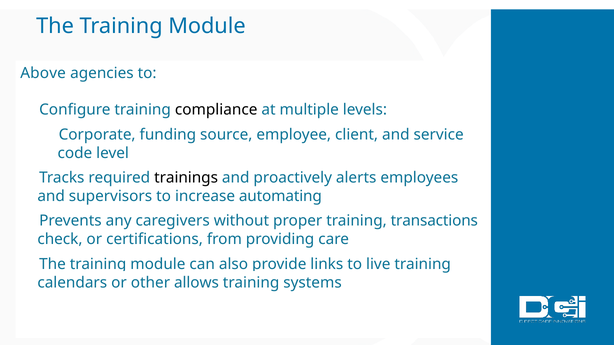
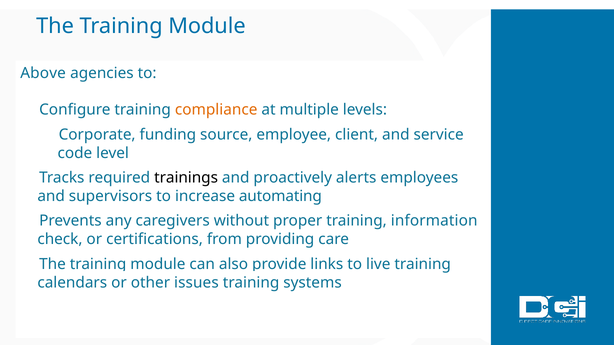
compliance colour: black -> orange (216, 110)
transactions: transactions -> information (434, 221)
allows: allows -> issues (196, 283)
